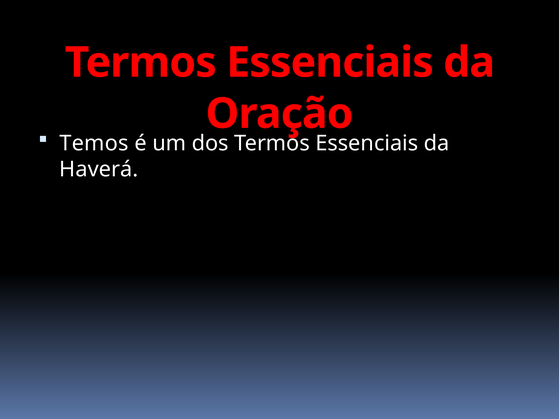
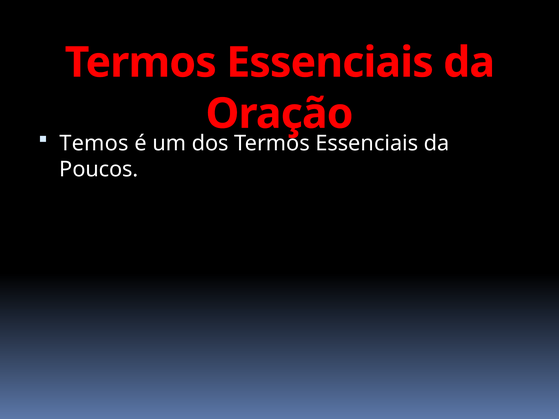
Haverá: Haverá -> Poucos (99, 169)
